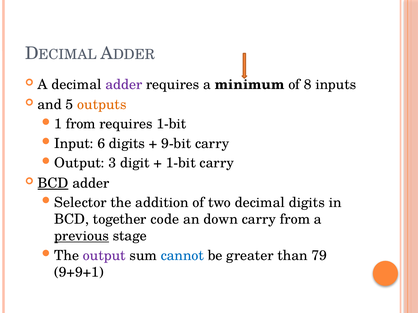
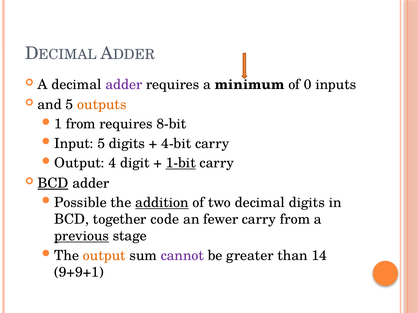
8: 8 -> 0 (308, 85)
requires 1-bit: 1-bit -> 8-bit (171, 124)
Input 6: 6 -> 5 (101, 144)
9-bit: 9-bit -> 4-bit (176, 144)
3: 3 -> 4 (112, 163)
1-bit underline: none -> present (181, 163)
Selector: Selector -> Possible (81, 203)
addition underline: none -> present (162, 203)
down: down -> fewer (221, 220)
output colour: purple -> orange (104, 256)
cannot colour: blue -> purple (182, 256)
79: 79 -> 14 (319, 256)
